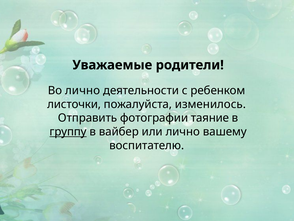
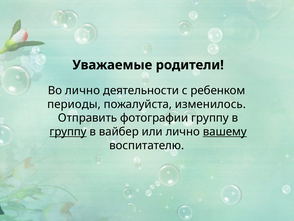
листочки: листочки -> периоды (74, 104)
фотографии таяние: таяние -> группу (210, 118)
вашему underline: none -> present (225, 131)
